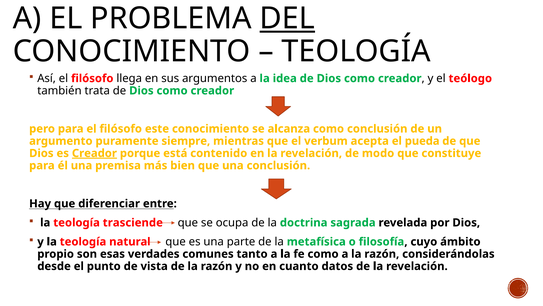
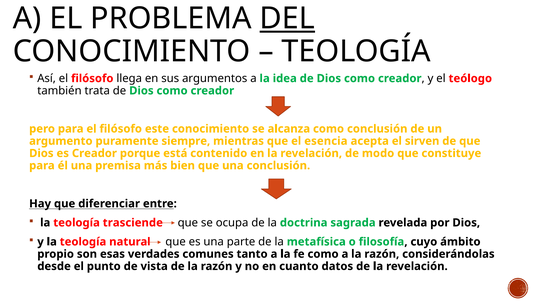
verbum: verbum -> esencia (326, 141)
pueda: pueda -> sirven (422, 141)
Creador underline: present -> none (94, 153)
